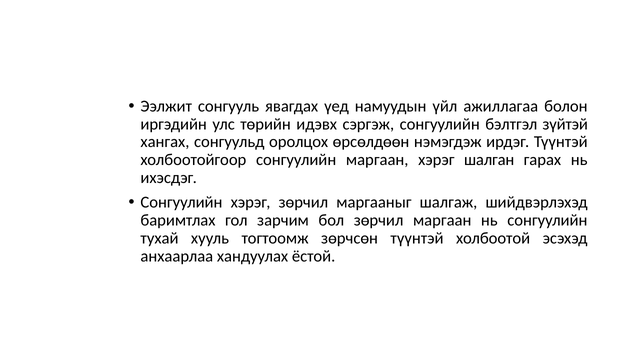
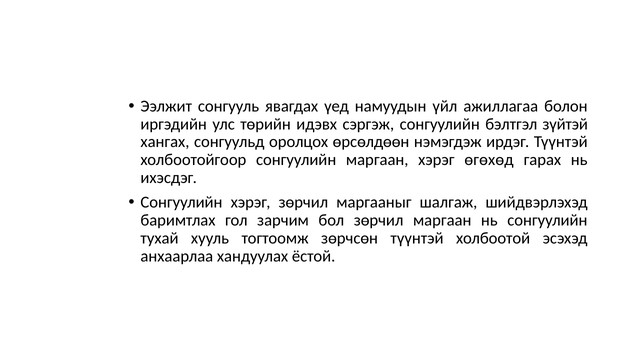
шалган: шалган -> өгөхөд (489, 160)
